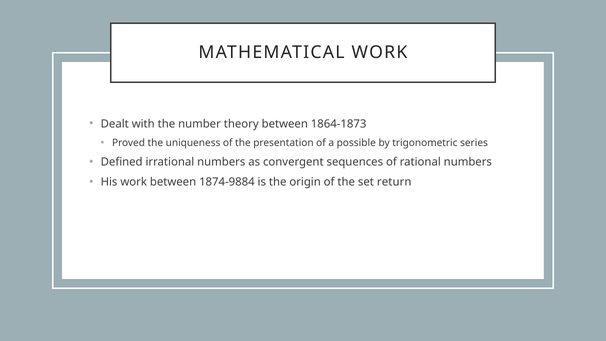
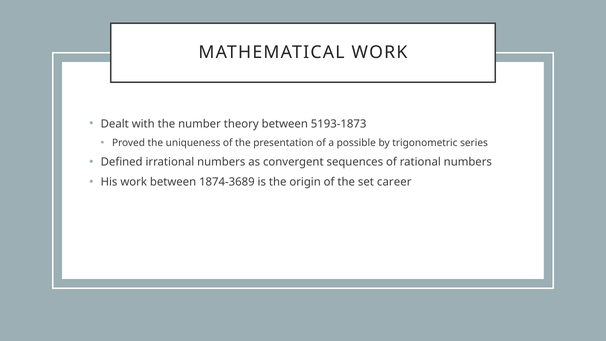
1864-1873: 1864-1873 -> 5193-1873 (339, 124)
1874-9884: 1874-9884 -> 1874-3689 (227, 182)
return: return -> career (394, 182)
